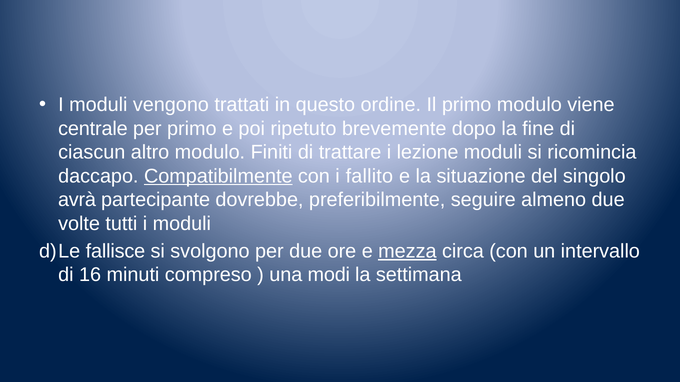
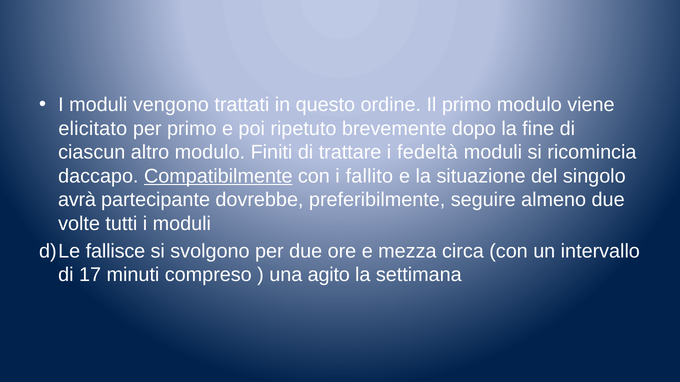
centrale: centrale -> elicitato (93, 129)
lezione: lezione -> fedeltà (427, 153)
mezza underline: present -> none (407, 252)
16: 16 -> 17 (90, 275)
modi: modi -> agito (329, 275)
